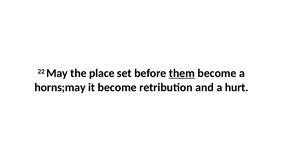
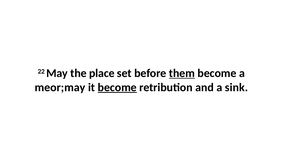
horns;may: horns;may -> meor;may (60, 87)
become underline: none -> present (117, 87)
hurt: hurt -> sink (236, 87)
